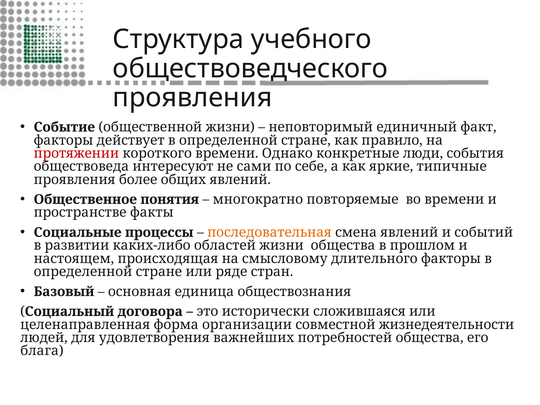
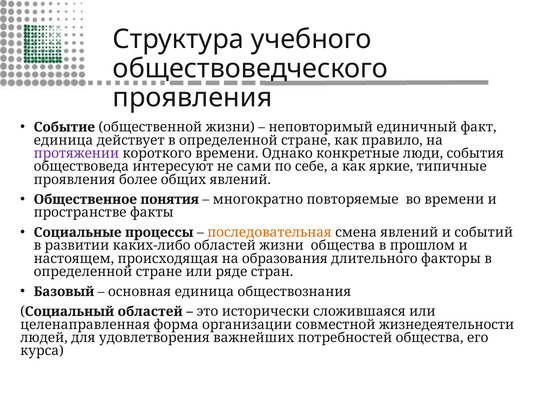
факторы: факторы -> единица (63, 140)
протяжении colour: red -> purple (76, 153)
смысловому: смысловому -> образования (285, 259)
Социальный договора: договора -> областей (150, 311)
блага: блага -> курса (42, 351)
